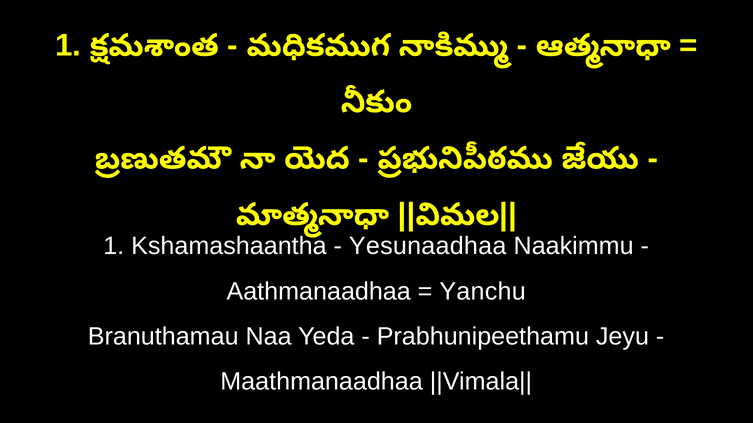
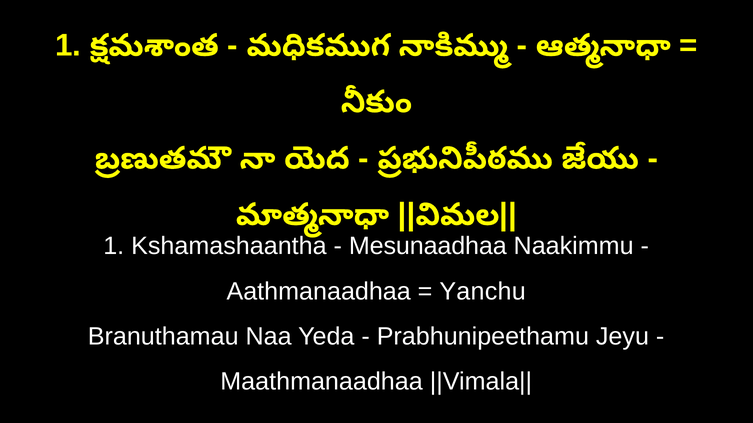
Yesunaadhaa: Yesunaadhaa -> Mesunaadhaa (428, 246)
